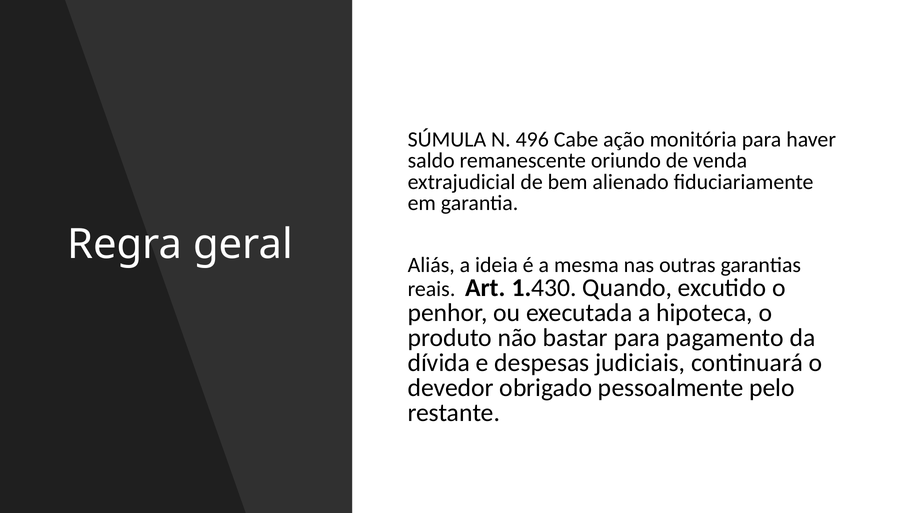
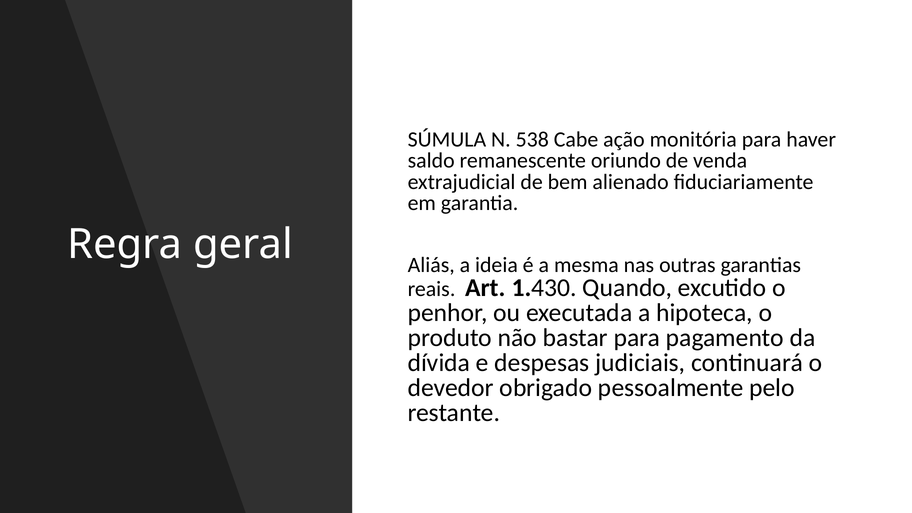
496: 496 -> 538 (532, 139)
